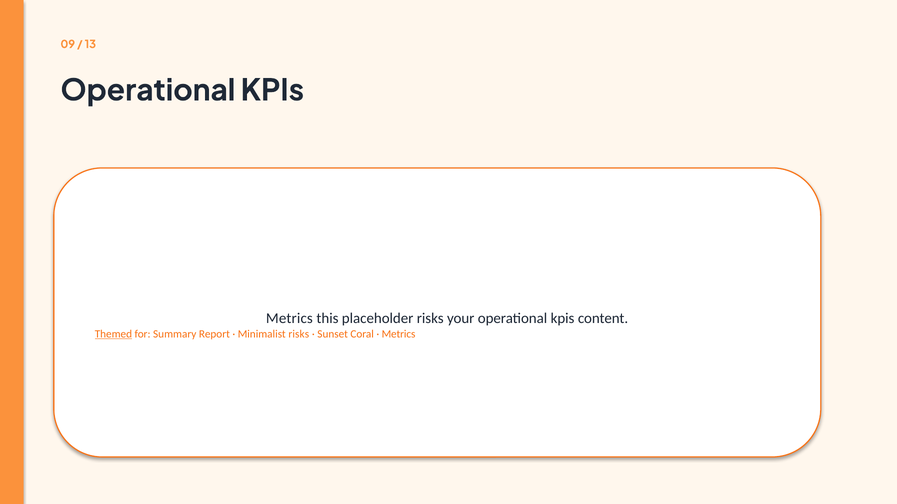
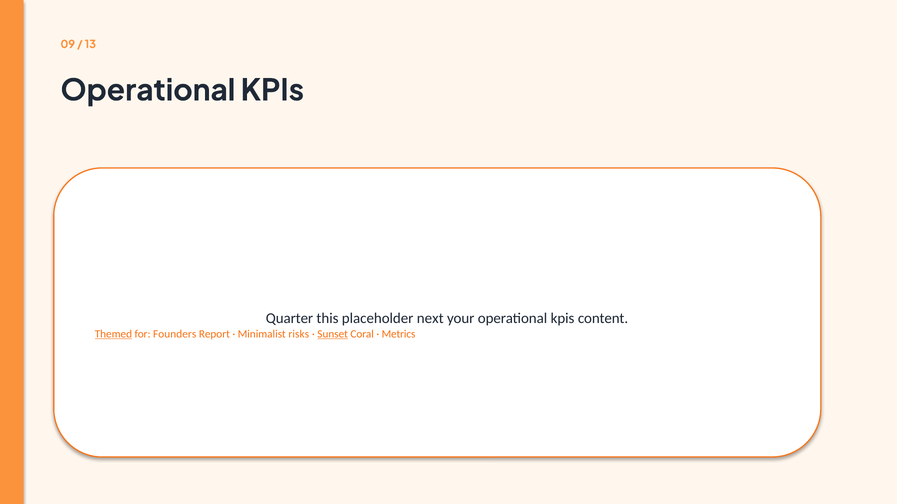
Metrics: Metrics -> Quarter (290, 319)
placeholder risks: risks -> next (430, 319)
Summary: Summary -> Founders (175, 334)
Sunset underline: none -> present (333, 334)
